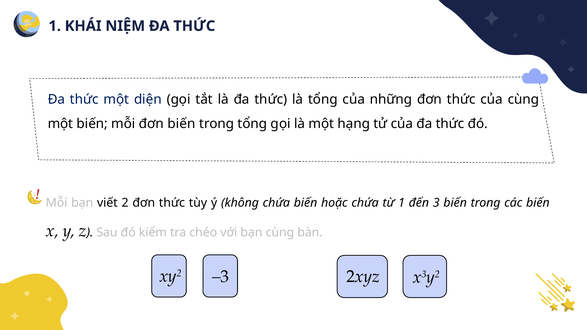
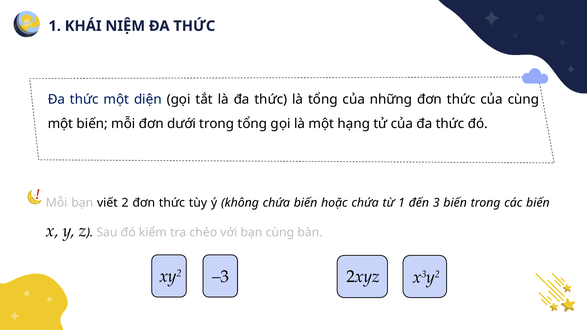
đơn biến: biến -> dưới (182, 124)
